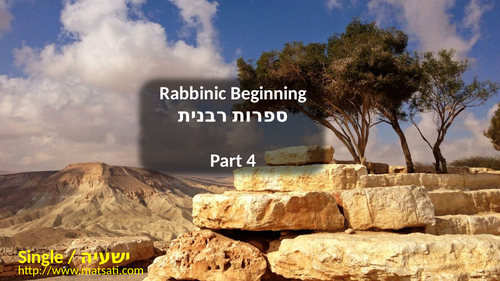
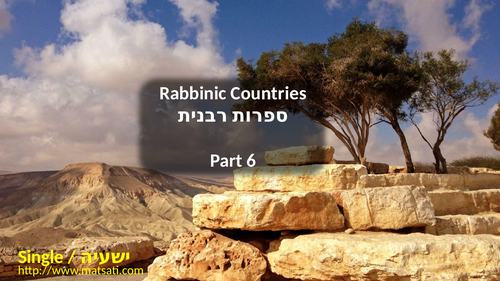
Beginning: Beginning -> Countries (269, 93)
4: 4 -> 6 (251, 161)
